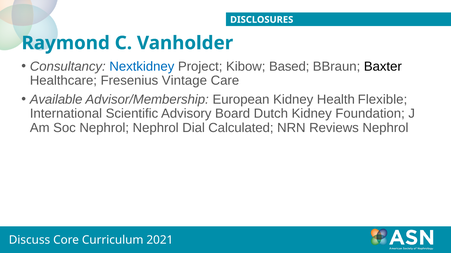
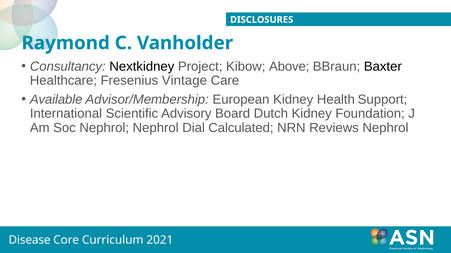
Nextkidney colour: blue -> black (142, 67)
Based: Based -> Above (289, 67)
Flexible: Flexible -> Support (383, 100)
Discuss: Discuss -> Disease (30, 241)
